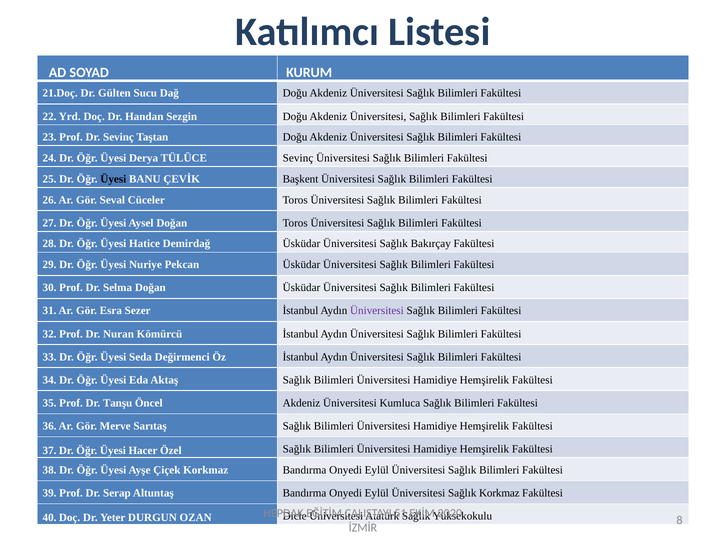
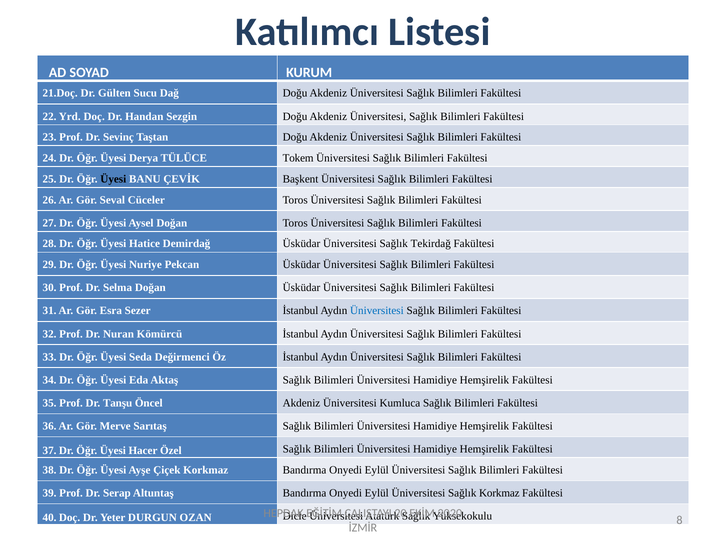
TÜLÜCE Sevinç: Sevinç -> Tokem (298, 158)
Bakırçay: Bakırçay -> Tekirdağ (431, 244)
Üniversitesi colour: purple -> blue (377, 311)
51: 51 -> 20 (401, 513)
